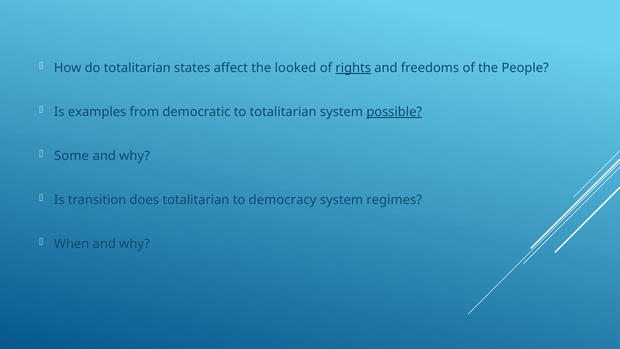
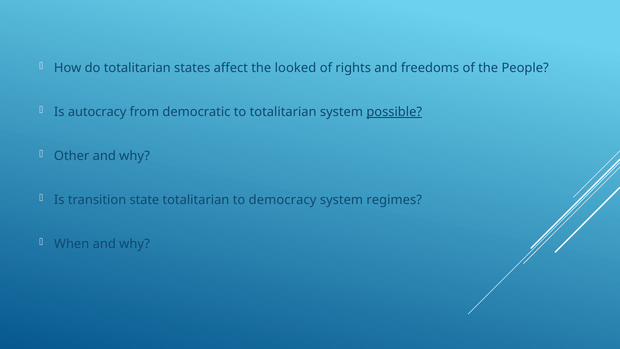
rights underline: present -> none (353, 68)
examples: examples -> autocracy (97, 112)
Some: Some -> Other (72, 156)
does: does -> state (144, 200)
